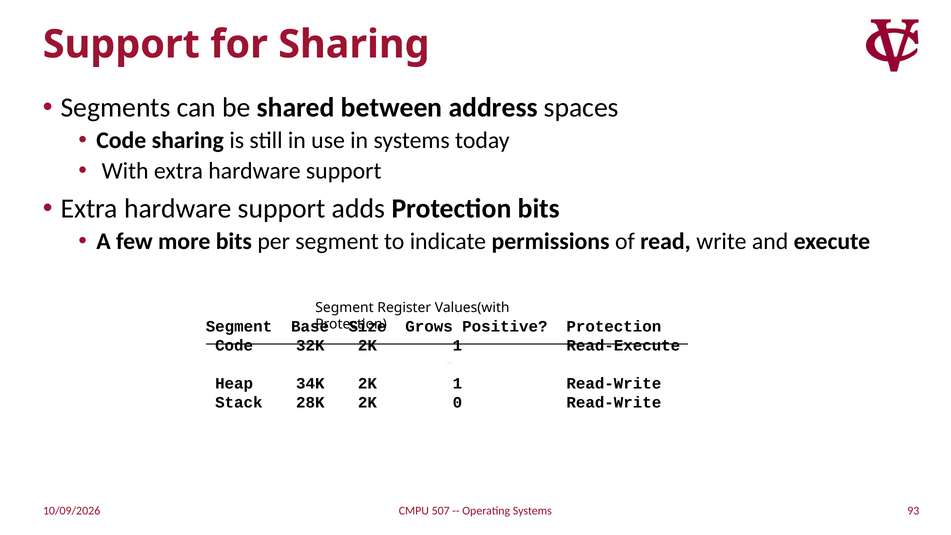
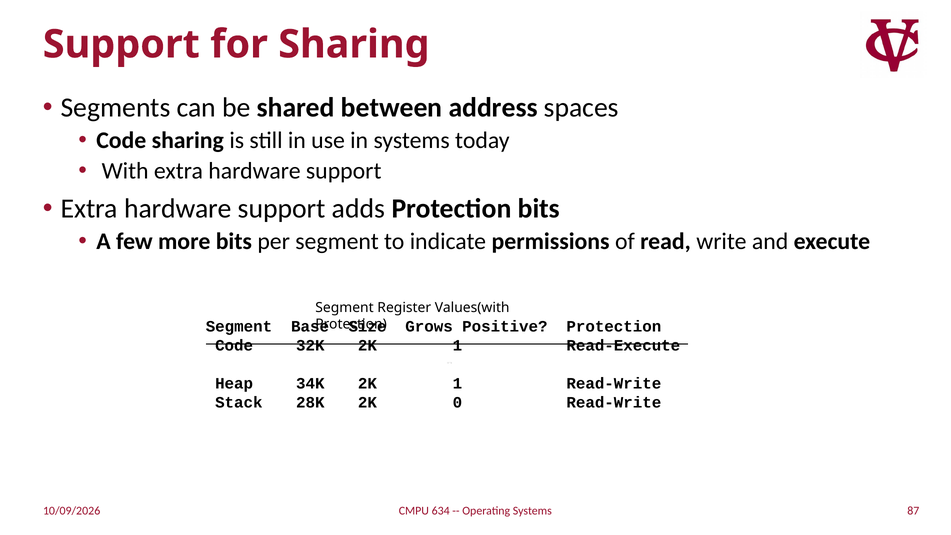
507: 507 -> 634 (441, 511)
93: 93 -> 87 (913, 511)
